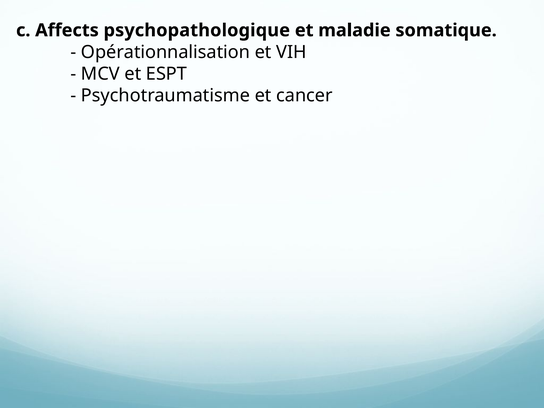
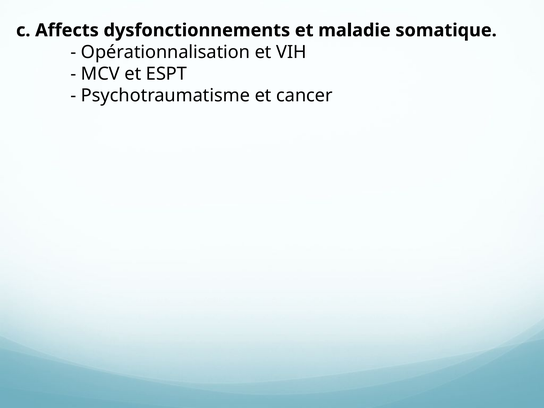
psychopathologique: psychopathologique -> dysfonctionnements (197, 30)
